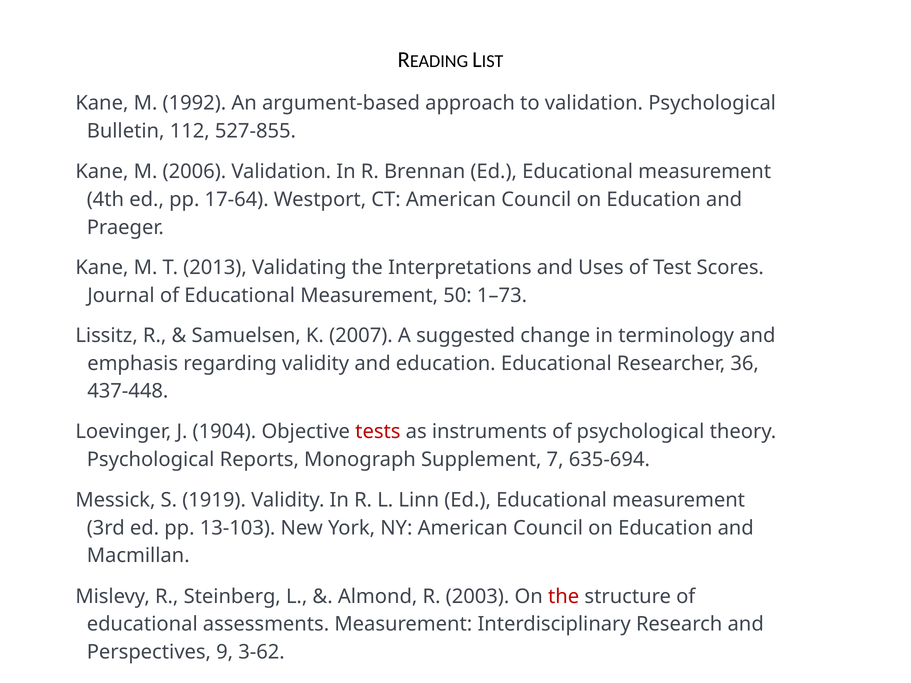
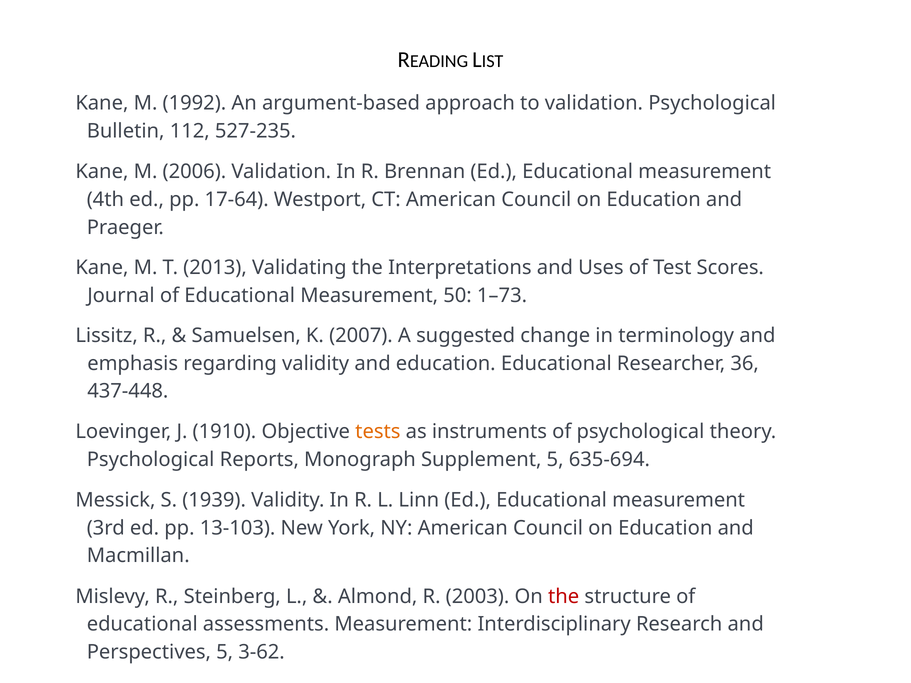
527-855: 527-855 -> 527-235 (255, 131)
1904: 1904 -> 1910 (224, 432)
tests colour: red -> orange (378, 432)
Supplement 7: 7 -> 5 (555, 460)
1919: 1919 -> 1939 (214, 500)
Perspectives 9: 9 -> 5 (225, 652)
